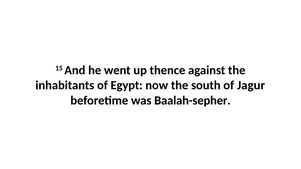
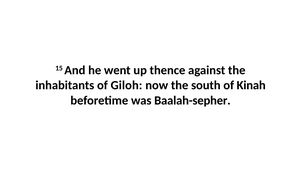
Egypt: Egypt -> Giloh (126, 86)
Jagur: Jagur -> Kinah (251, 86)
